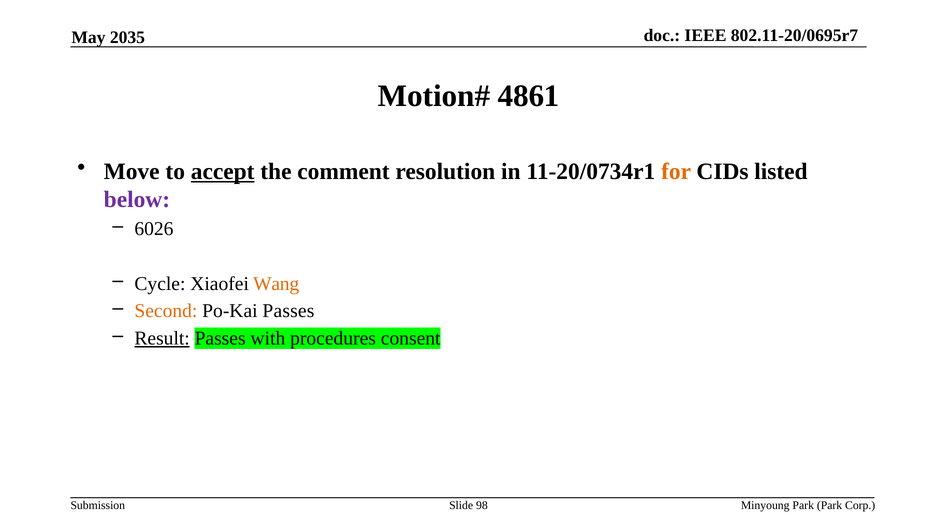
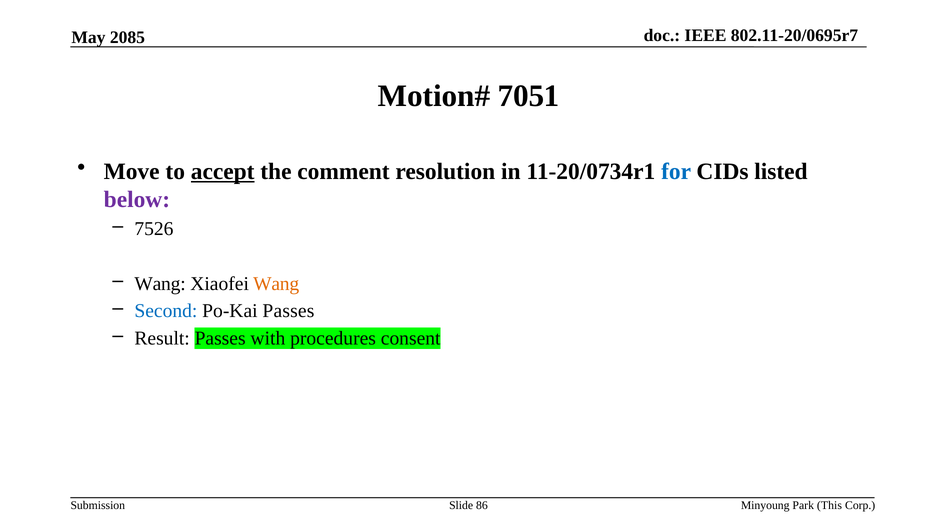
2035: 2035 -> 2085 (127, 38)
4861: 4861 -> 7051 (529, 96)
for colour: orange -> blue (676, 171)
6026: 6026 -> 7526 (154, 229)
Cycle: Cycle -> Wang (160, 284)
Second colour: orange -> blue (166, 311)
Result underline: present -> none (162, 338)
98: 98 -> 86 (482, 505)
Park Park: Park -> This (829, 505)
